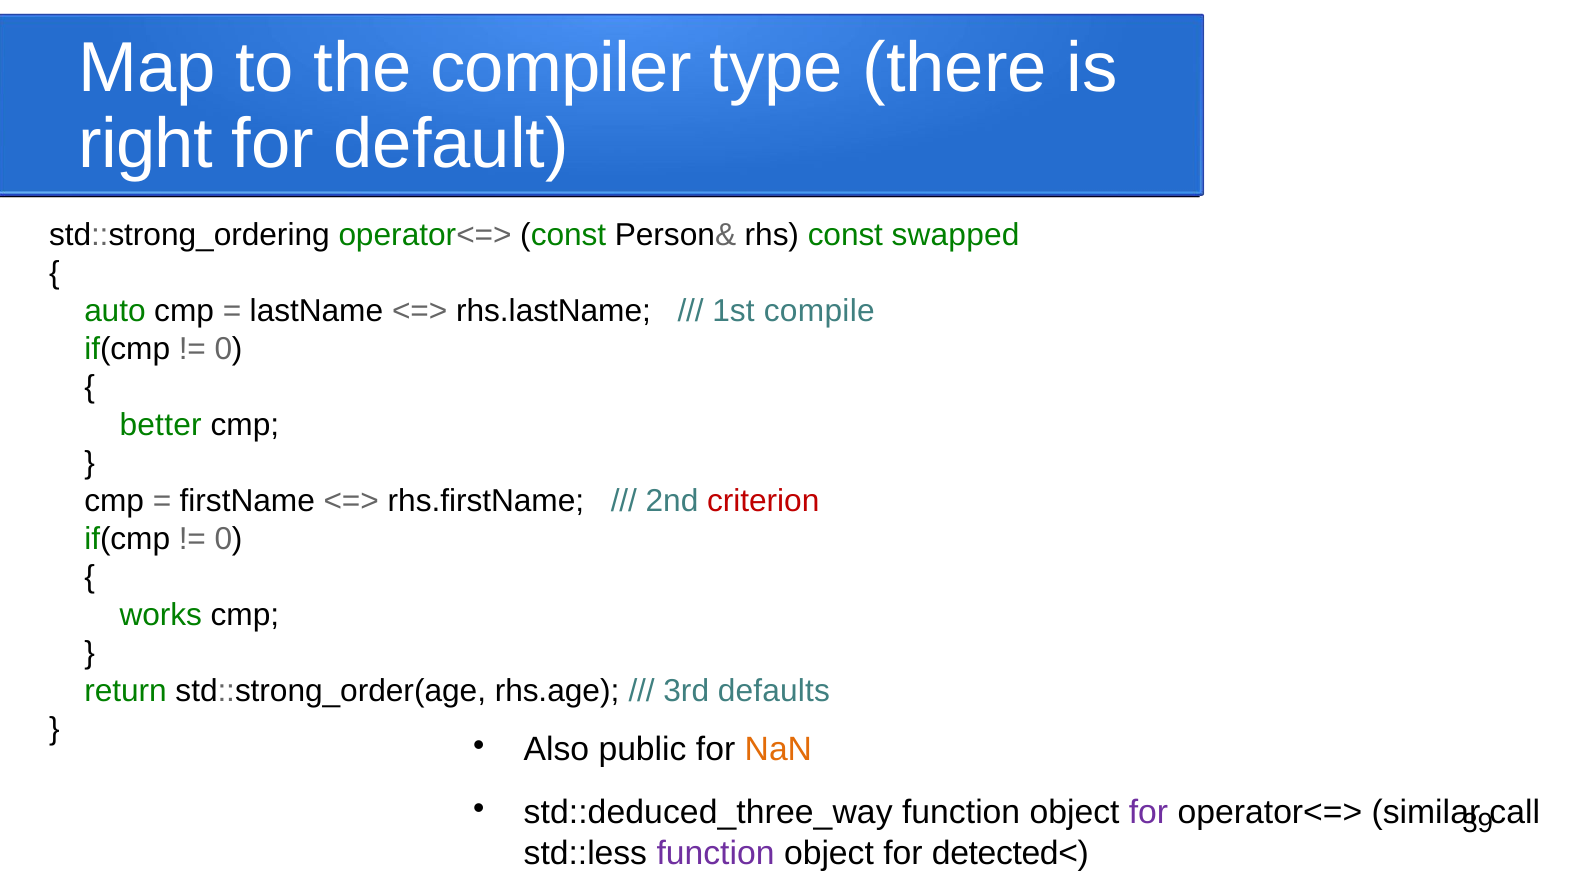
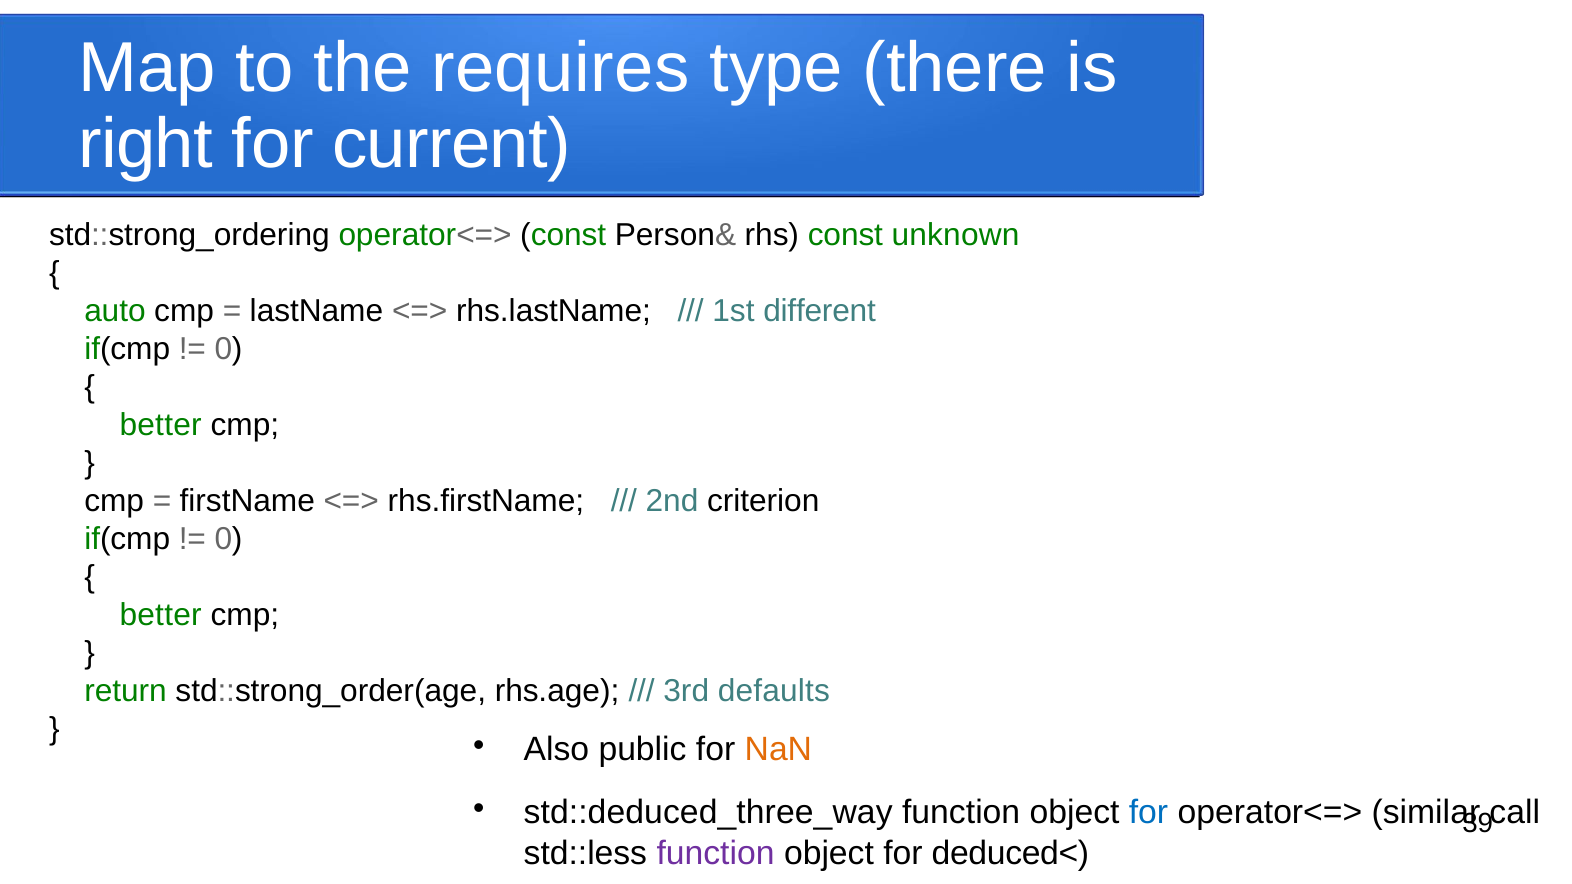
compiler: compiler -> requires (560, 68)
default: default -> current (451, 144)
swapped: swapped -> unknown (956, 235)
compile: compile -> different (820, 311)
criterion colour: red -> black (763, 501)
works: works -> better (161, 615)
for colour: purple -> blue (1149, 813)
detected<: detected< -> deduced< (1010, 853)
